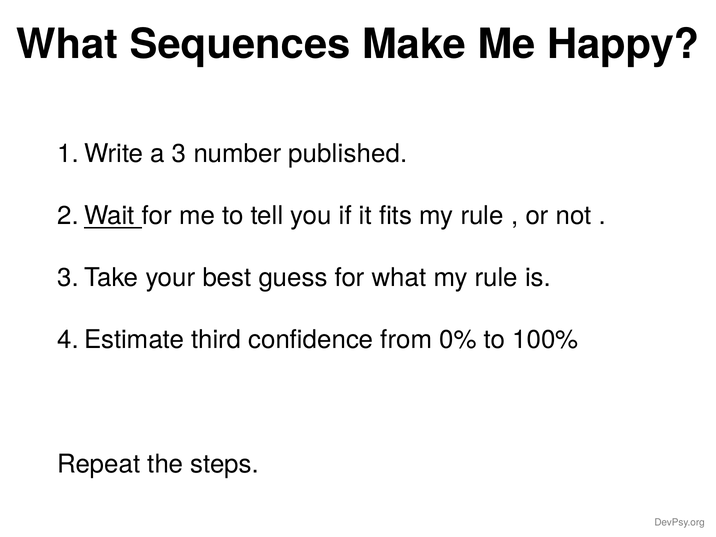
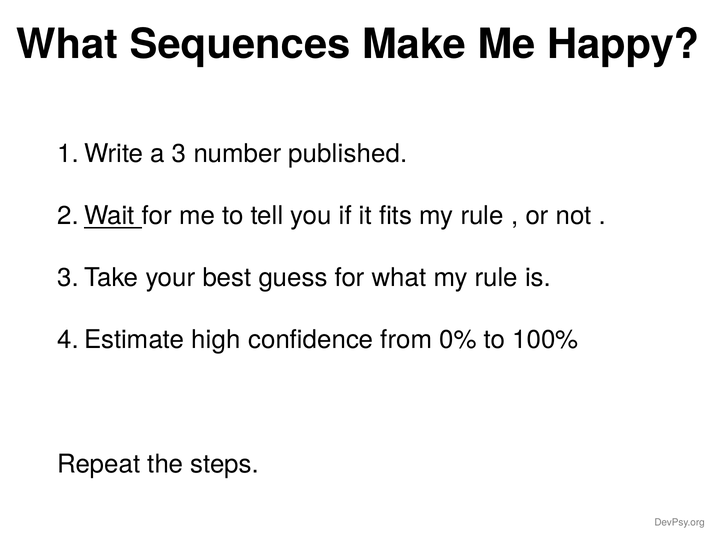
third: third -> high (216, 340)
